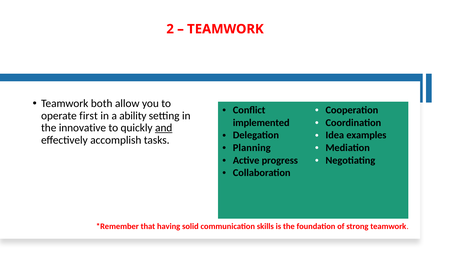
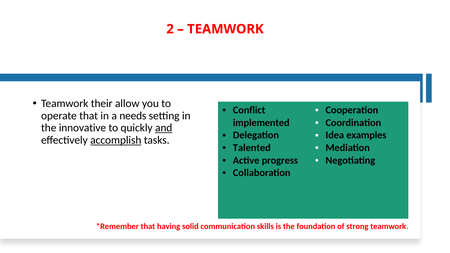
both: both -> their (102, 104)
operate first: first -> that (89, 116)
ability: ability -> needs (133, 116)
accomplish underline: none -> present (116, 140)
Planning: Planning -> Talented (252, 148)
